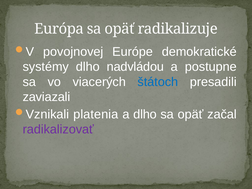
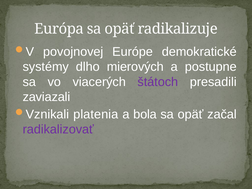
nadvládou: nadvládou -> mierových (135, 67)
štátoch colour: blue -> purple (158, 82)
a dlho: dlho -> bola (145, 114)
